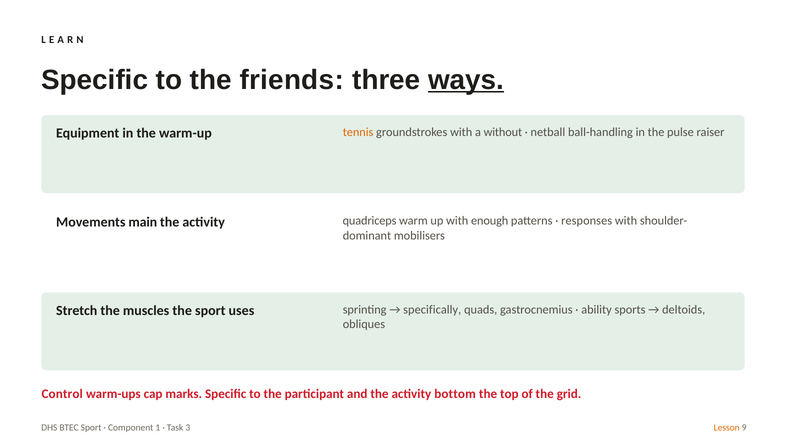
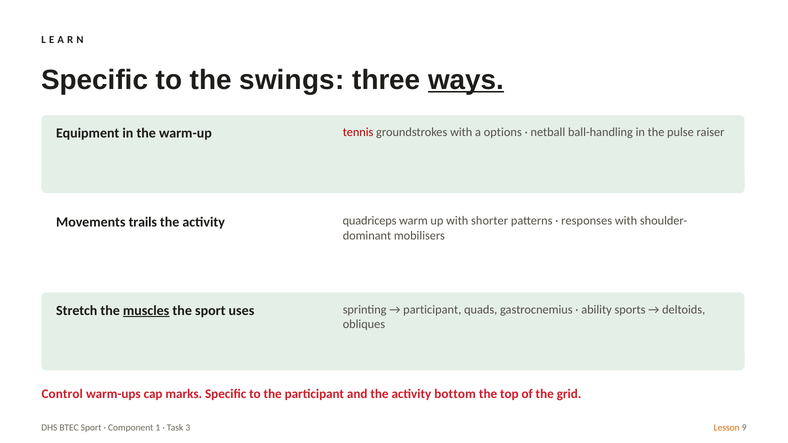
friends: friends -> swings (292, 80)
tennis colour: orange -> red (358, 132)
without: without -> options (503, 132)
main: main -> trails (143, 222)
enough: enough -> shorter (490, 221)
muscles underline: none -> present (146, 311)
specifically: specifically -> participant (432, 310)
